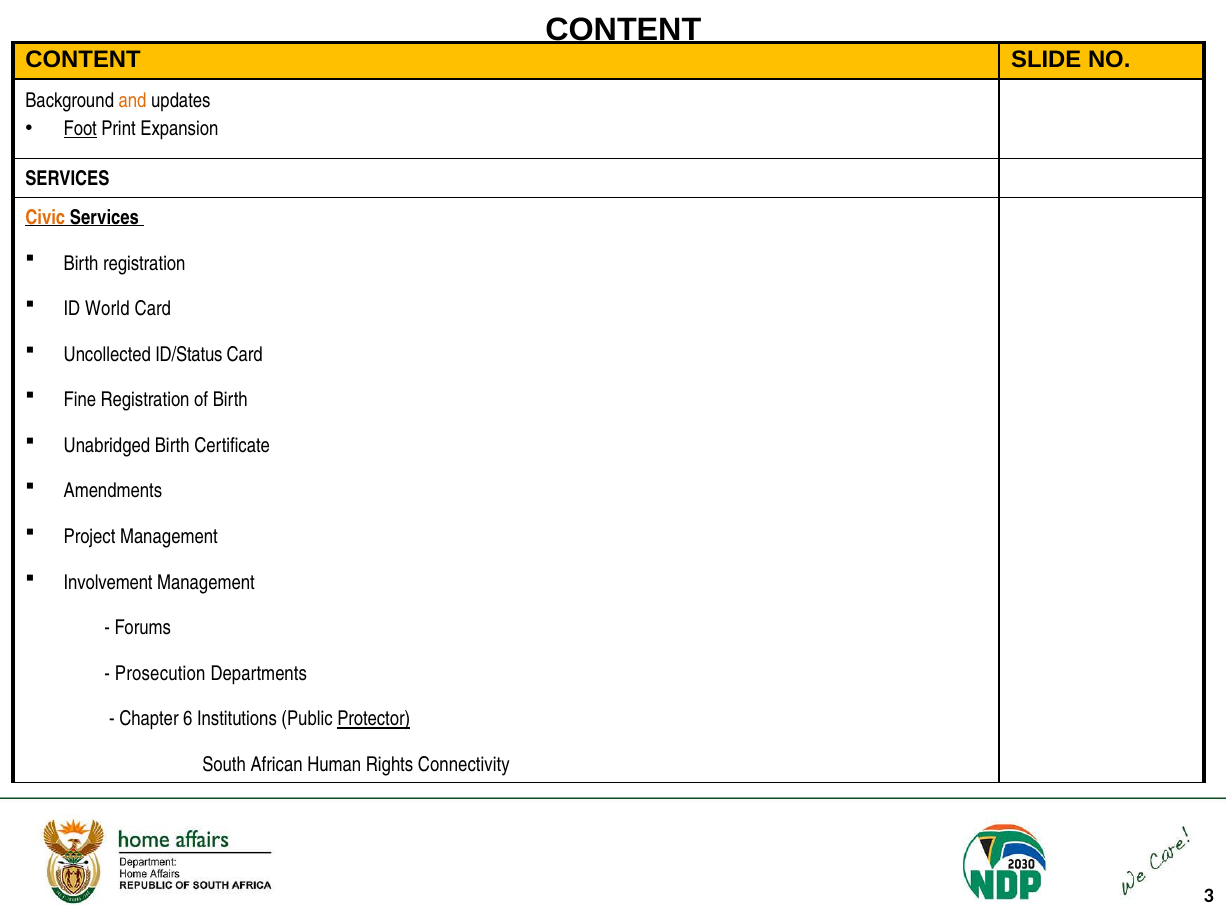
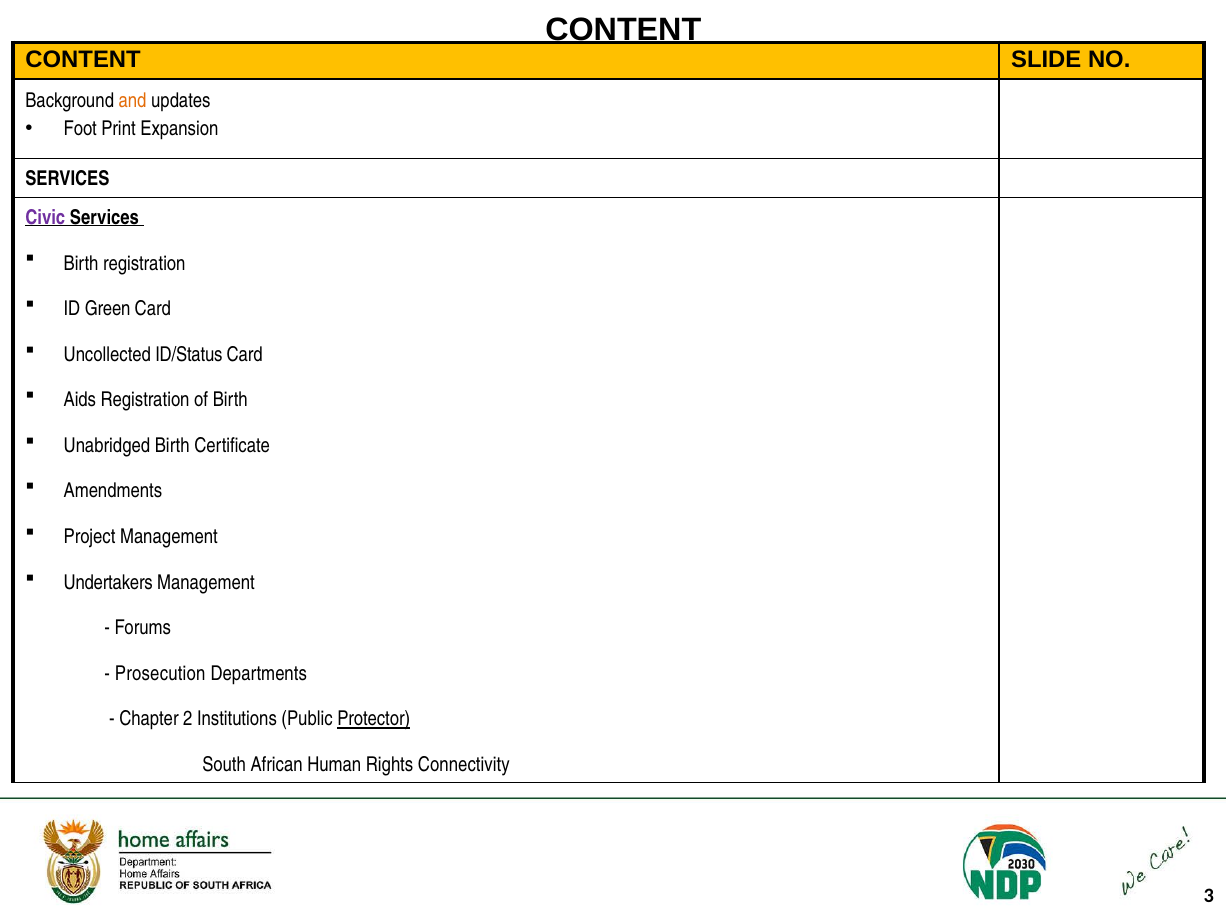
Foot underline: present -> none (80, 129)
Civic colour: orange -> purple (45, 218)
World: World -> Green (108, 309)
Fine: Fine -> Aids (80, 400)
Involvement: Involvement -> Undertakers (108, 583)
6: 6 -> 2 (188, 720)
